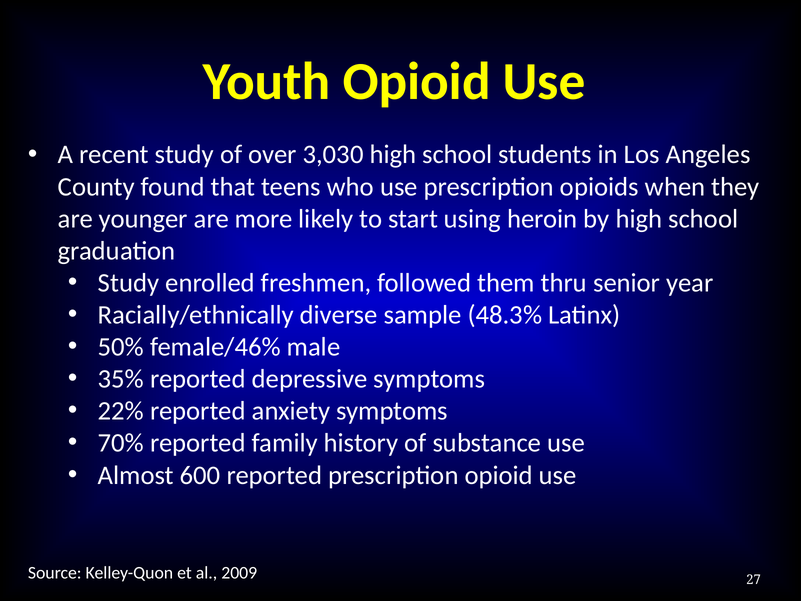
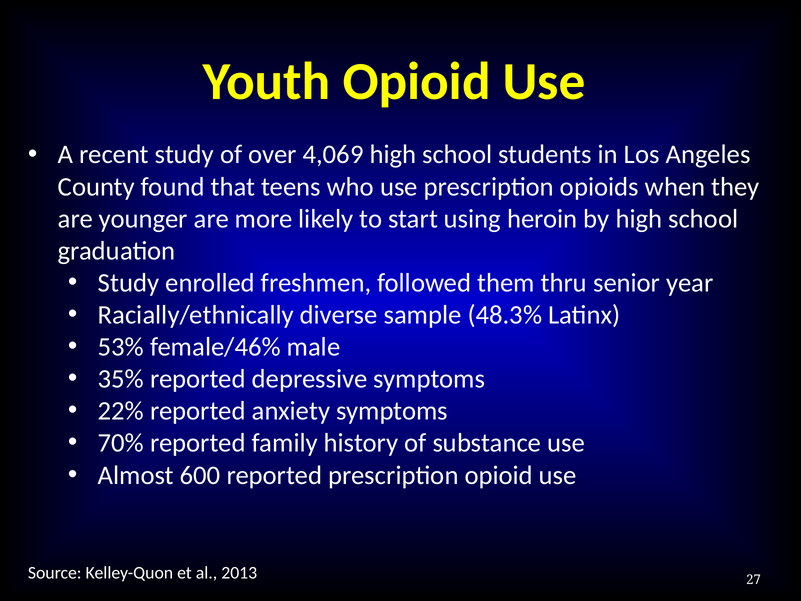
3,030: 3,030 -> 4,069 (333, 155)
50%: 50% -> 53% (121, 347)
2009: 2009 -> 2013 (239, 573)
